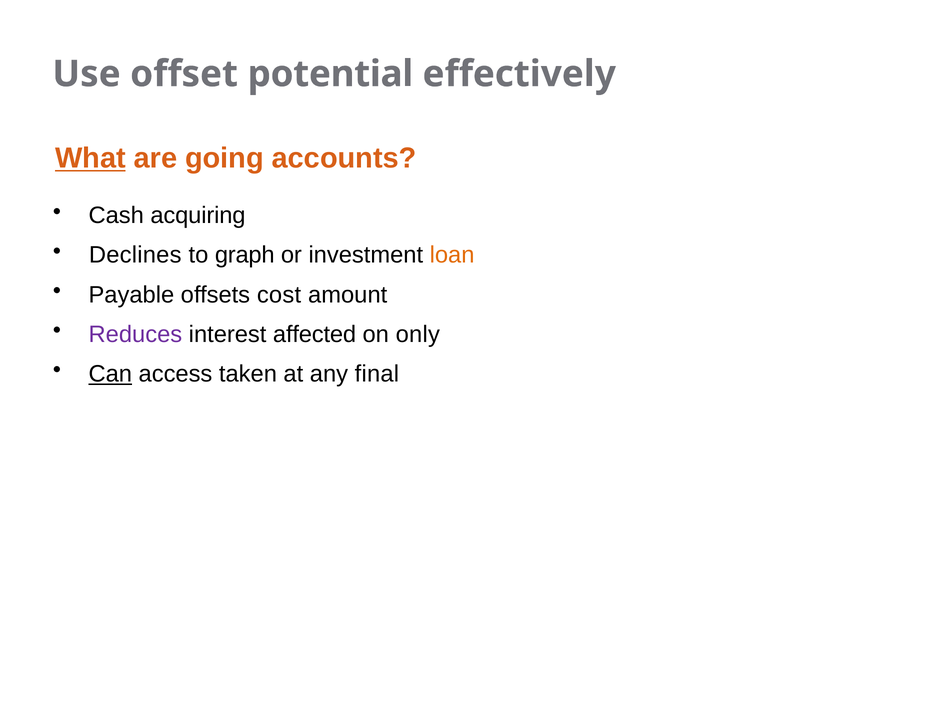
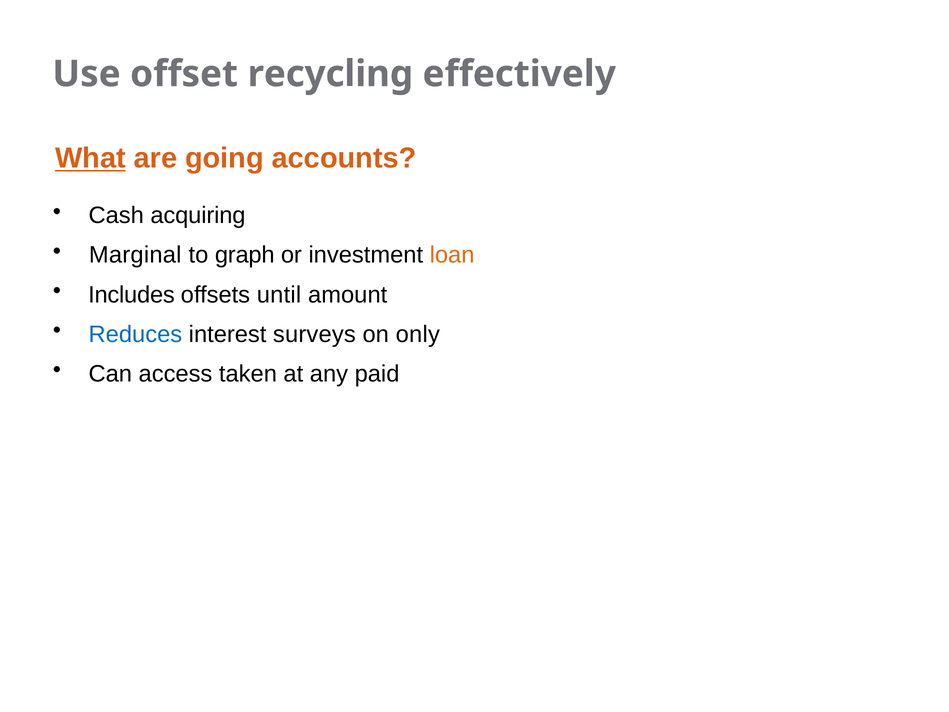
potential: potential -> recycling (330, 74)
Declines: Declines -> Marginal (135, 255)
Payable: Payable -> Includes (132, 295)
cost: cost -> until (279, 295)
Reduces colour: purple -> blue (135, 334)
affected: affected -> surveys (314, 334)
Can underline: present -> none (110, 374)
final: final -> paid (377, 374)
